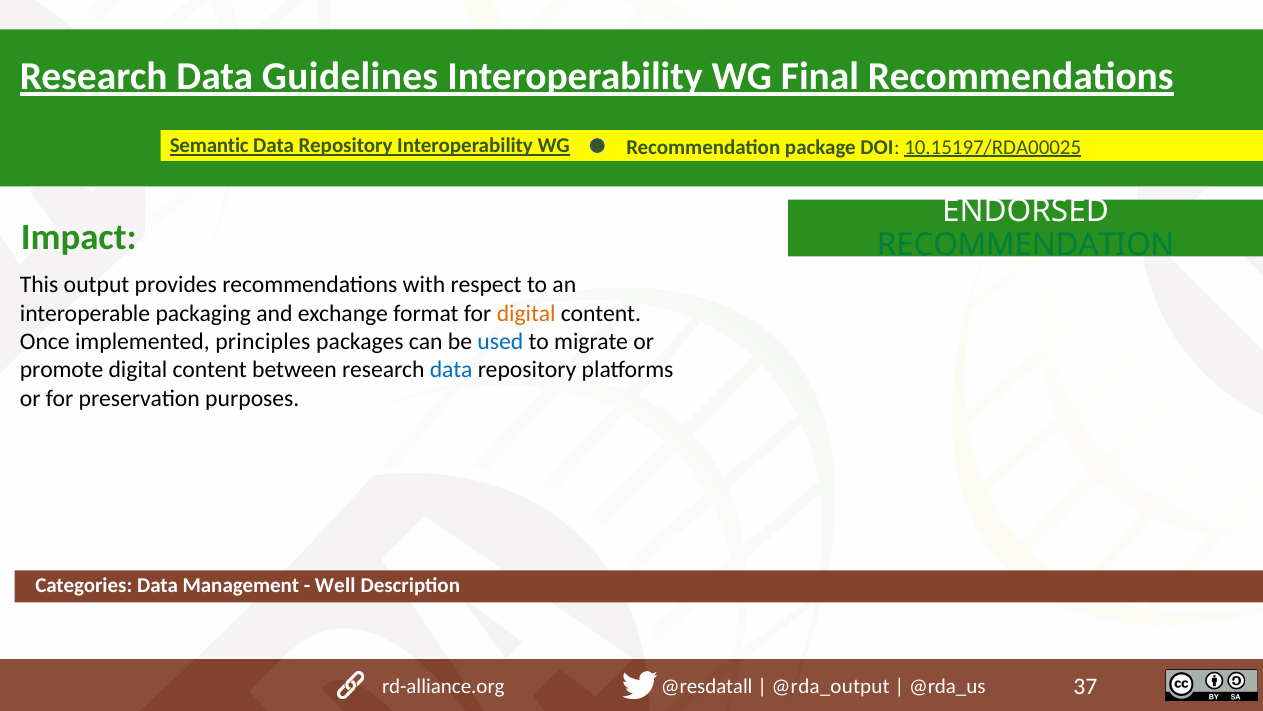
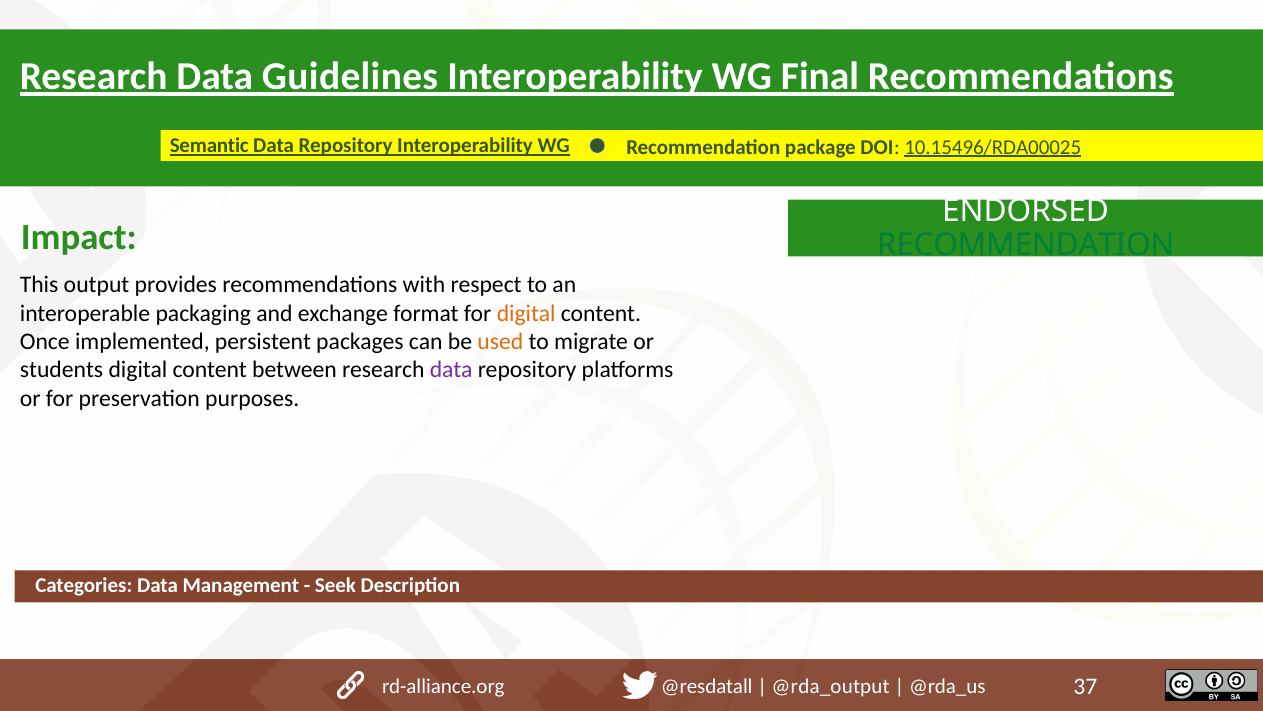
10.15197/RDA00025: 10.15197/RDA00025 -> 10.15496/RDA00025 (993, 147)
principles: principles -> persistent (263, 341)
used colour: blue -> orange (500, 341)
promote: promote -> students (62, 370)
data colour: blue -> purple (451, 370)
Well: Well -> Seek (335, 585)
